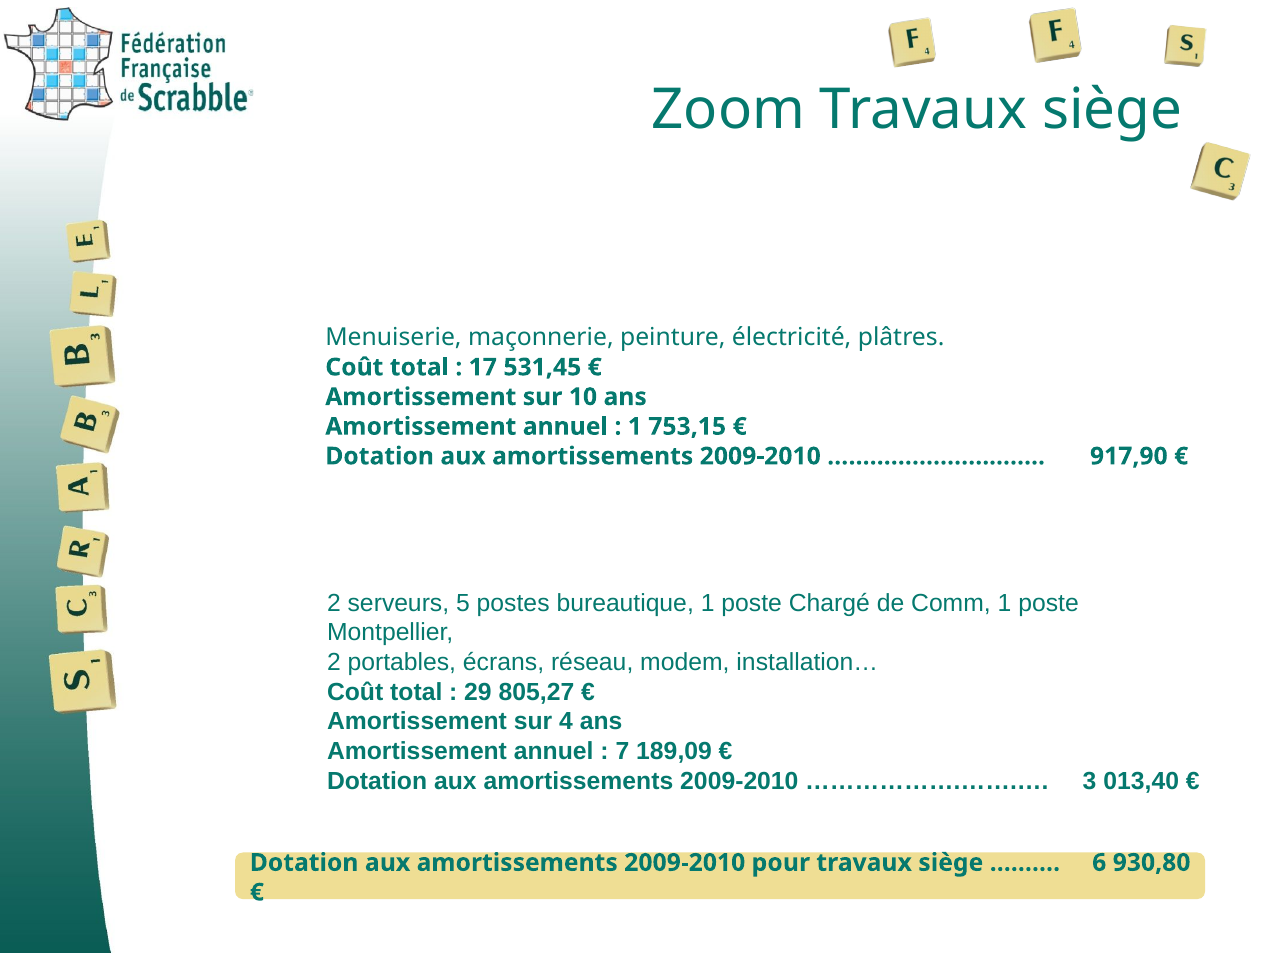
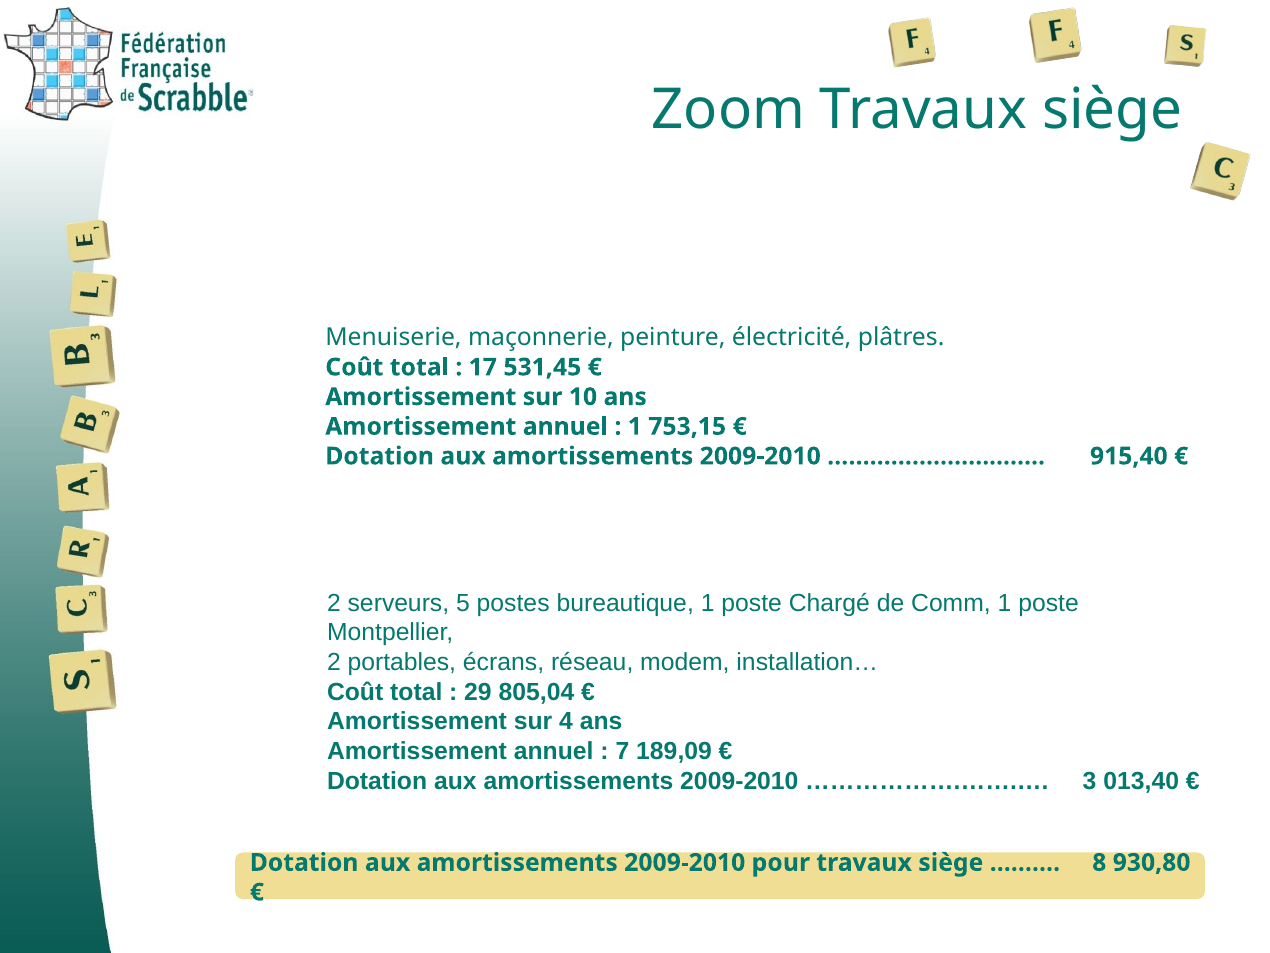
917,90: 917,90 -> 915,40 (1129, 456)
805,27: 805,27 -> 805,04 (536, 692)
6: 6 -> 8 (1099, 862)
